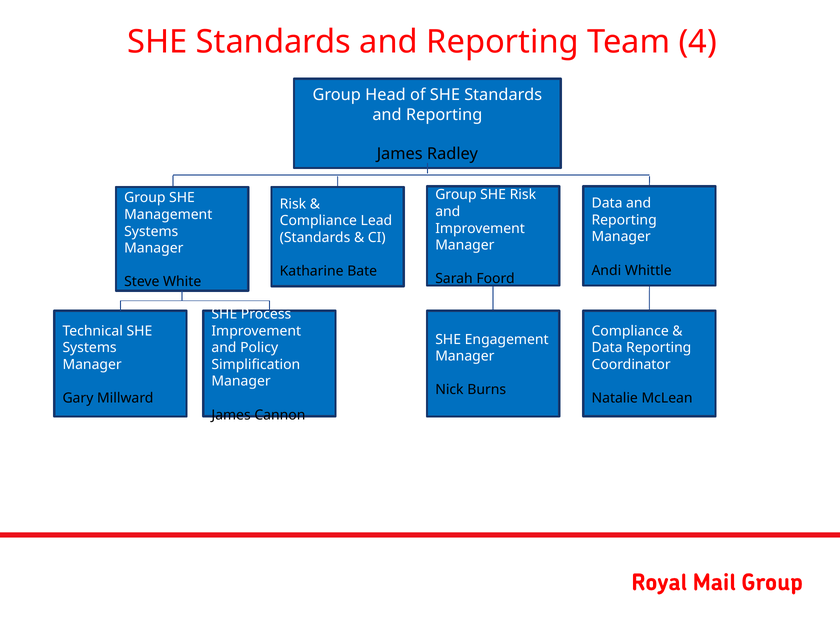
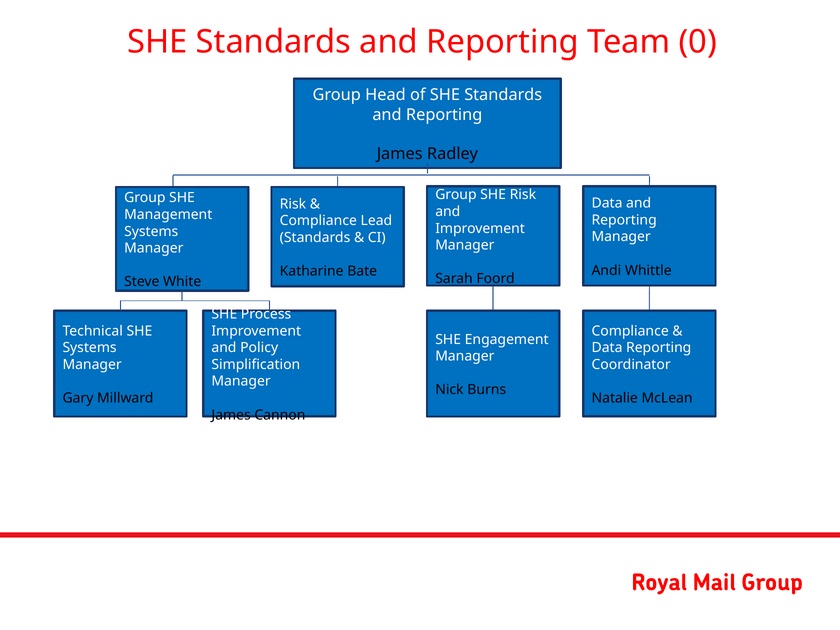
4: 4 -> 0 (698, 42)
